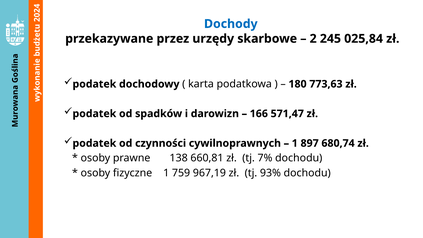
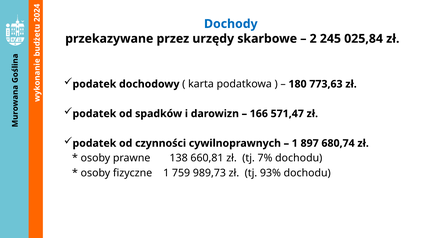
967,19: 967,19 -> 989,73 (209, 173)
